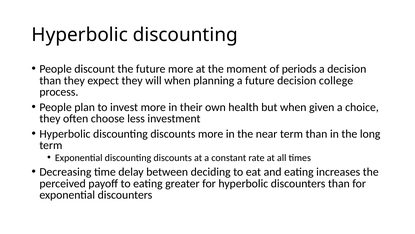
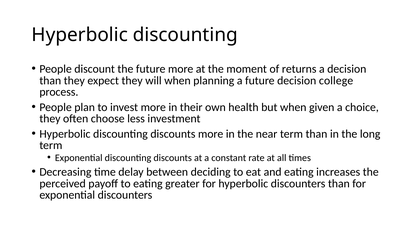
periods: periods -> returns (299, 69)
